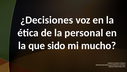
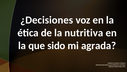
personal: personal -> nutritiva (84, 33)
mucho: mucho -> agrada (99, 45)
